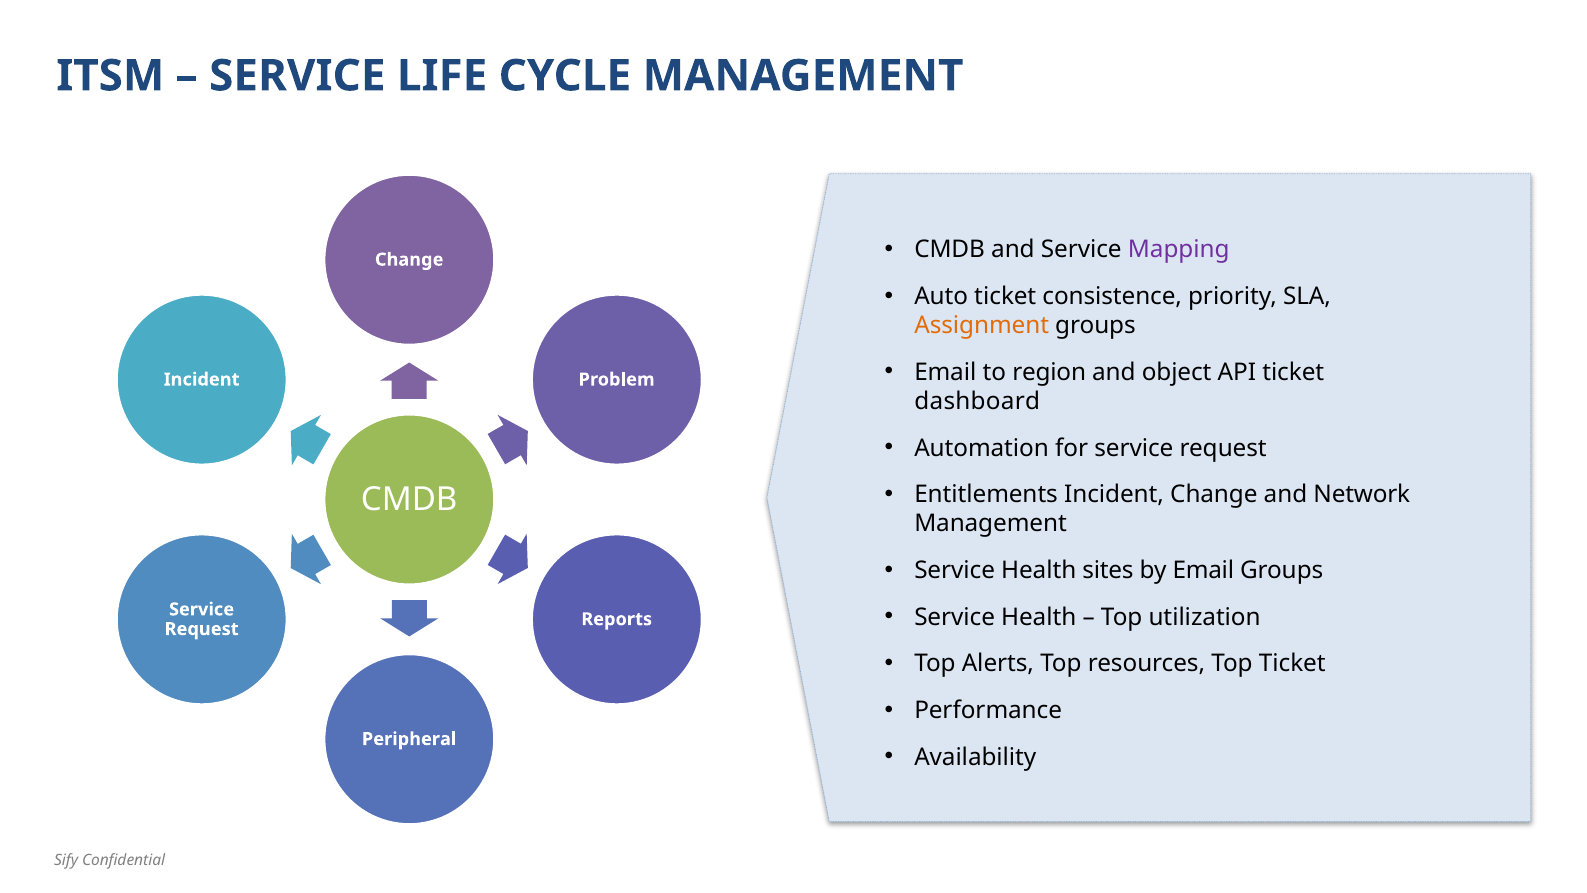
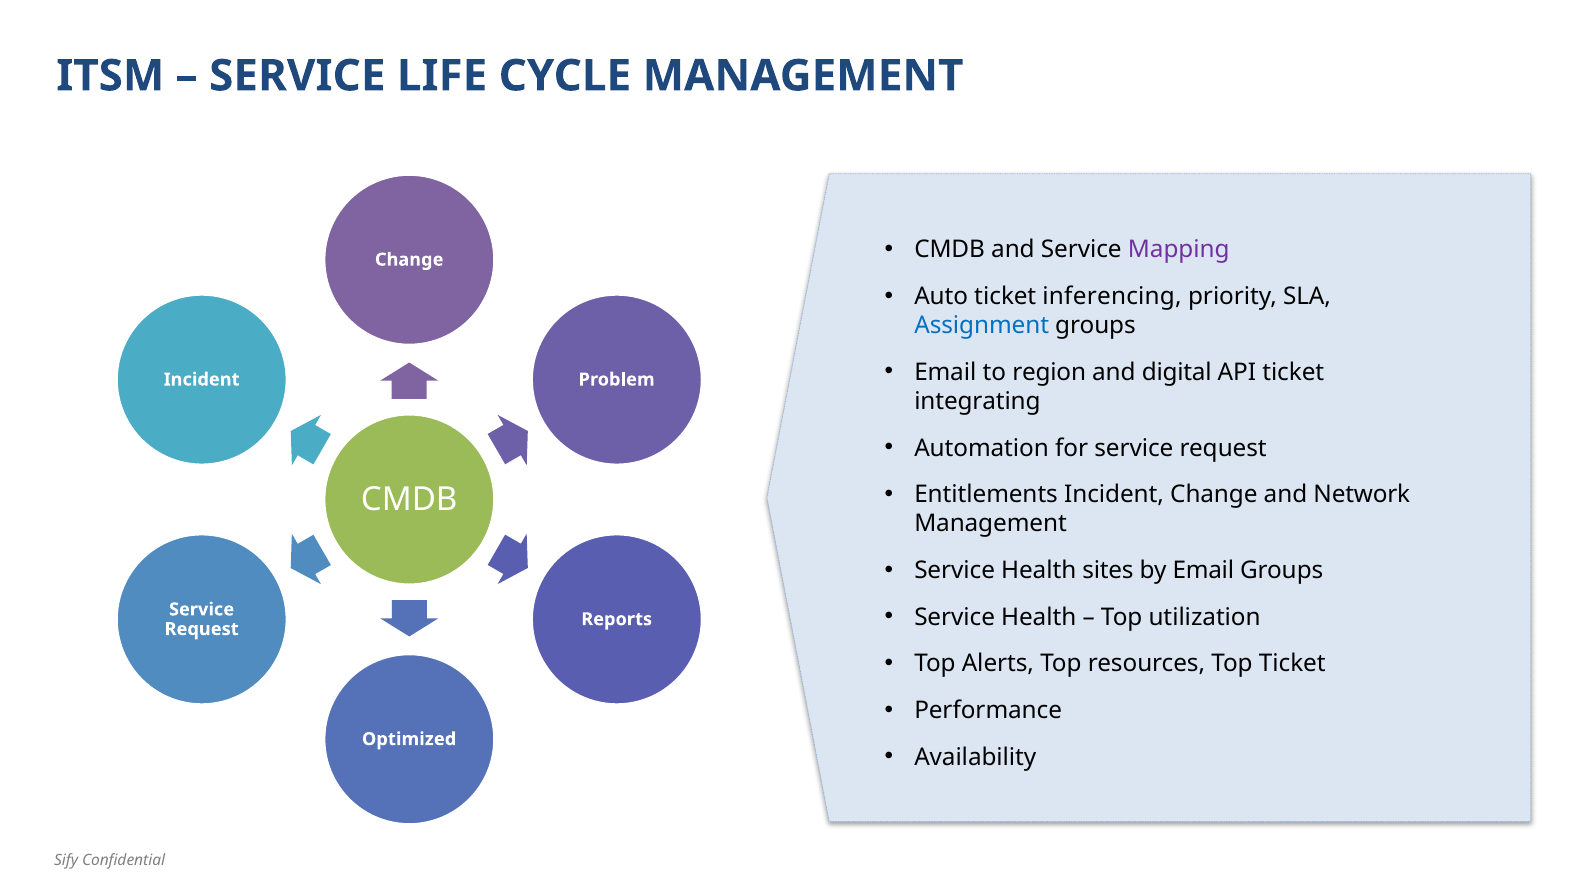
consistence: consistence -> inferencing (1112, 296)
Assignment colour: orange -> blue (982, 326)
object: object -> digital (1177, 372)
dashboard: dashboard -> integrating (977, 401)
Peripheral: Peripheral -> Optimized (409, 739)
